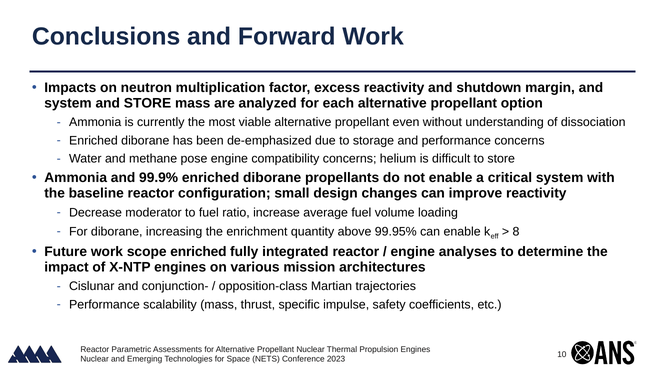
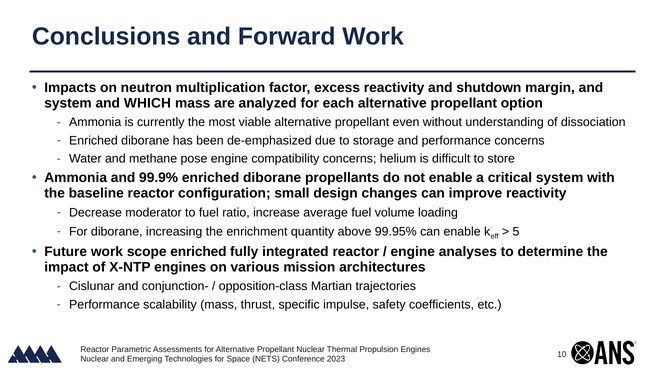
and STORE: STORE -> WHICH (147, 103)
8: 8 -> 5 (516, 232)
